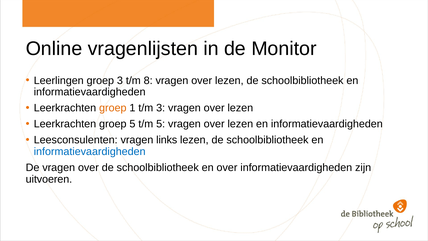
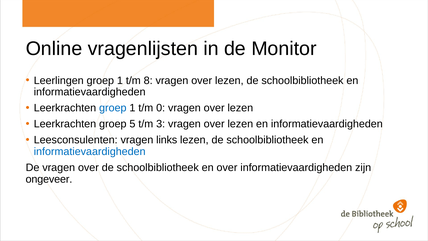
Leerlingen groep 3: 3 -> 1 (120, 80)
groep colour: orange -> blue (113, 108)
t/m 3: 3 -> 0 (161, 108)
t/m 5: 5 -> 3 (161, 124)
uitvoeren: uitvoeren -> ongeveer (49, 179)
